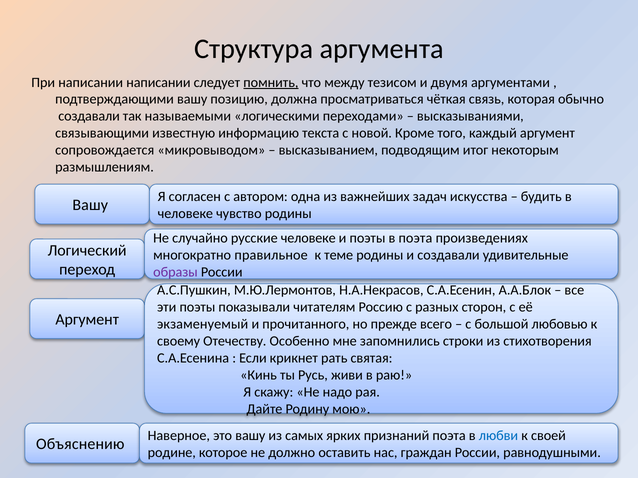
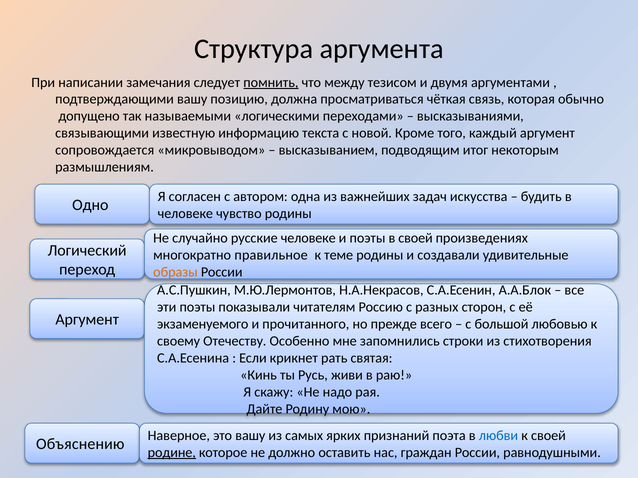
написании написании: написании -> замечания (158, 82)
создавали: создавали -> допущено (89, 116)
Вашу: Вашу -> Одно (90, 205)
в поэта: поэта -> своей (416, 238)
образы colour: purple -> orange (175, 272)
экзаменуемый: экзаменуемый -> экзаменуемого (203, 324)
родине underline: none -> present (172, 453)
